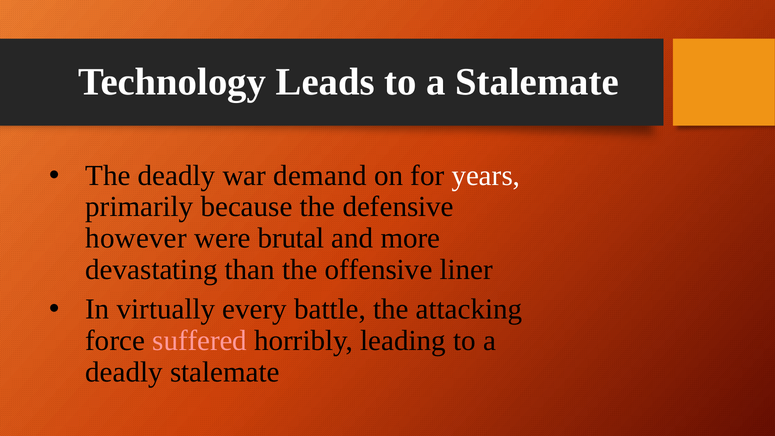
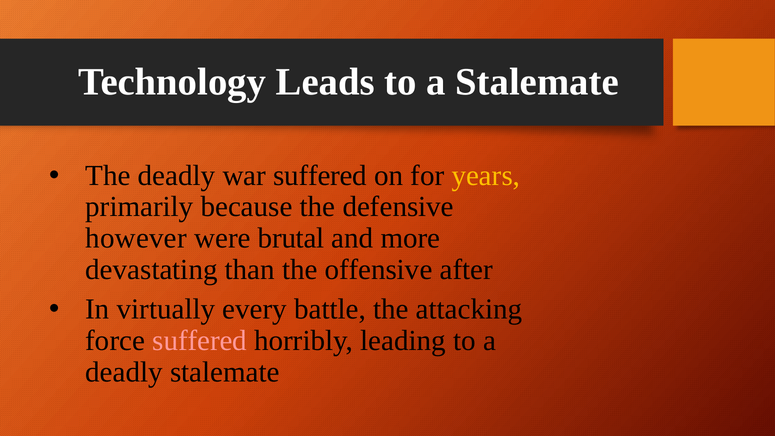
war demand: demand -> suffered (320, 175)
years colour: white -> yellow (486, 175)
liner: liner -> after (466, 270)
